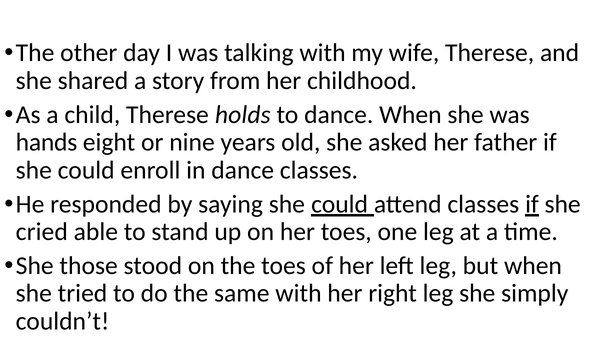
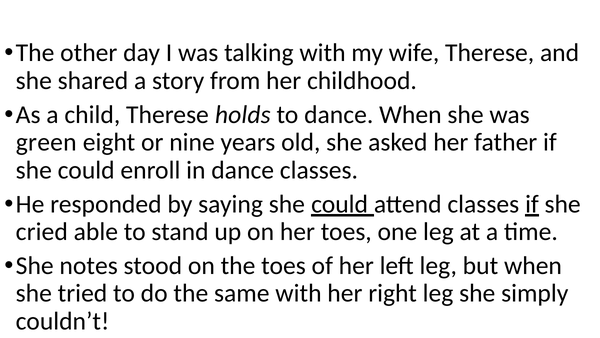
hands: hands -> green (46, 142)
those: those -> notes (89, 265)
